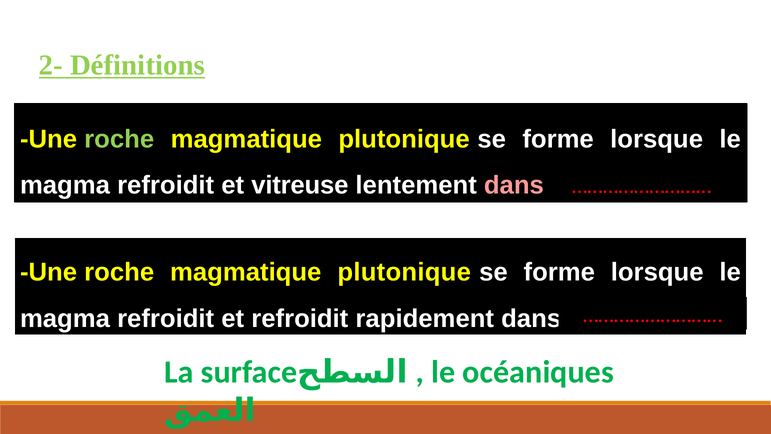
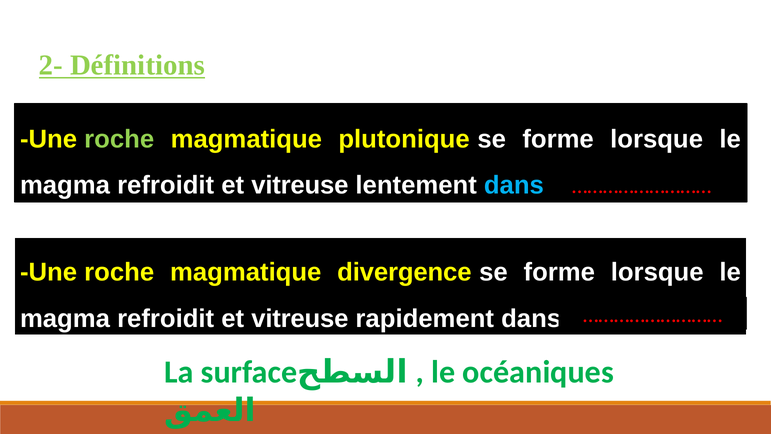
dans colour: pink -> light blue (514, 185)
plutonique: plutonique -> divergence (404, 272)
refroidit: refroidit -> vitreuse (300, 319)
